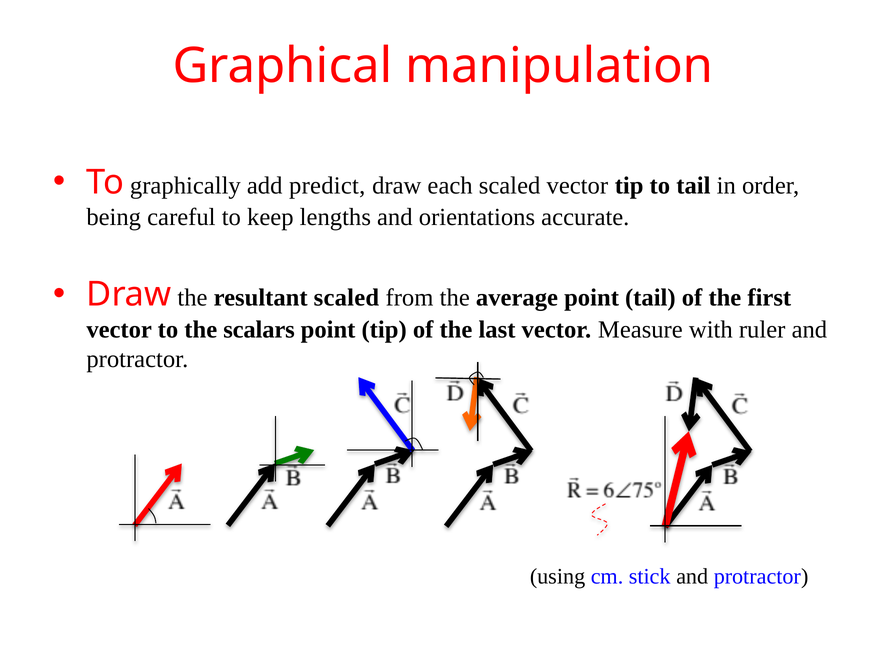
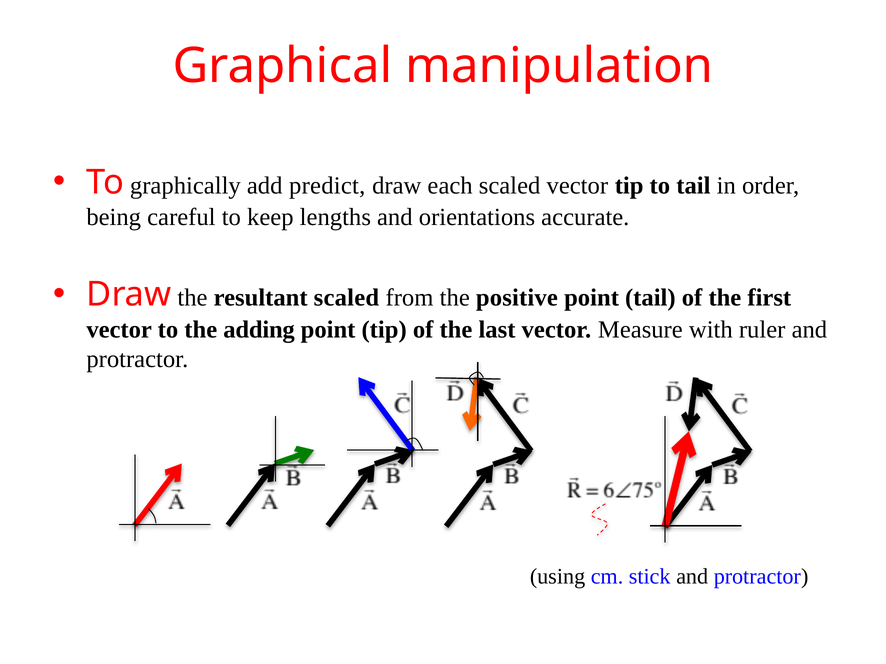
average: average -> positive (517, 298)
scalars: scalars -> adding (259, 330)
